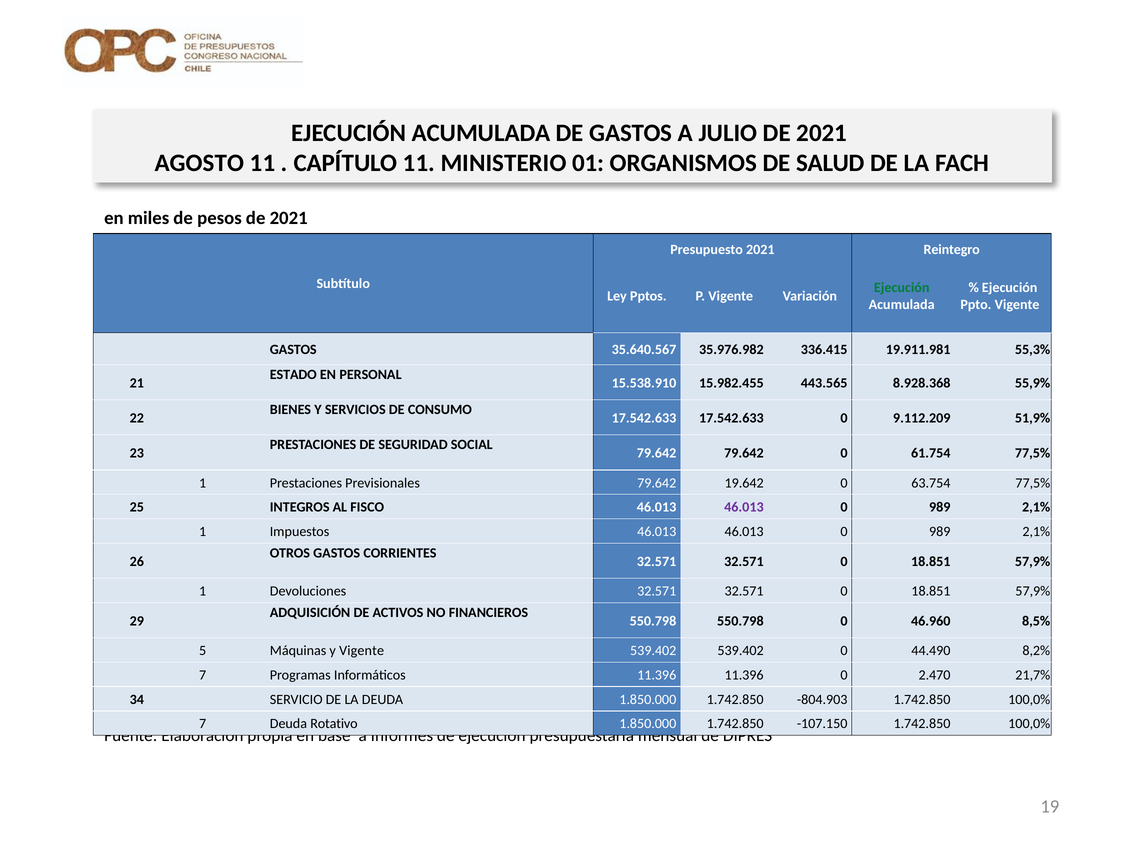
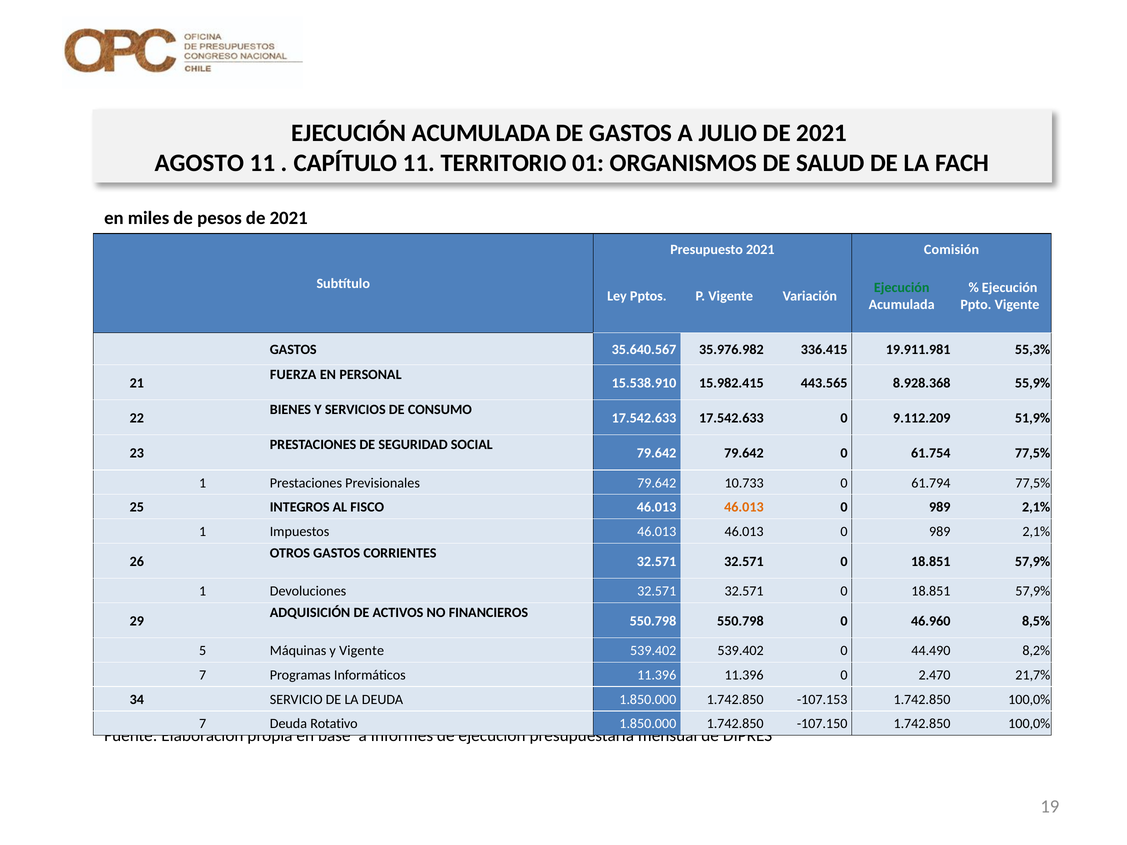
MINISTERIO: MINISTERIO -> TERRITORIO (504, 163)
Reintegro: Reintegro -> Comisión (952, 250)
ESTADO: ESTADO -> FUERZA (293, 375)
15.982.455: 15.982.455 -> 15.982.415 (731, 383)
19.642: 19.642 -> 10.733 (744, 483)
63.754: 63.754 -> 61.794 (931, 483)
46.013 colour: purple -> orange (744, 507)
-804.903: -804.903 -> -107.153 (822, 700)
